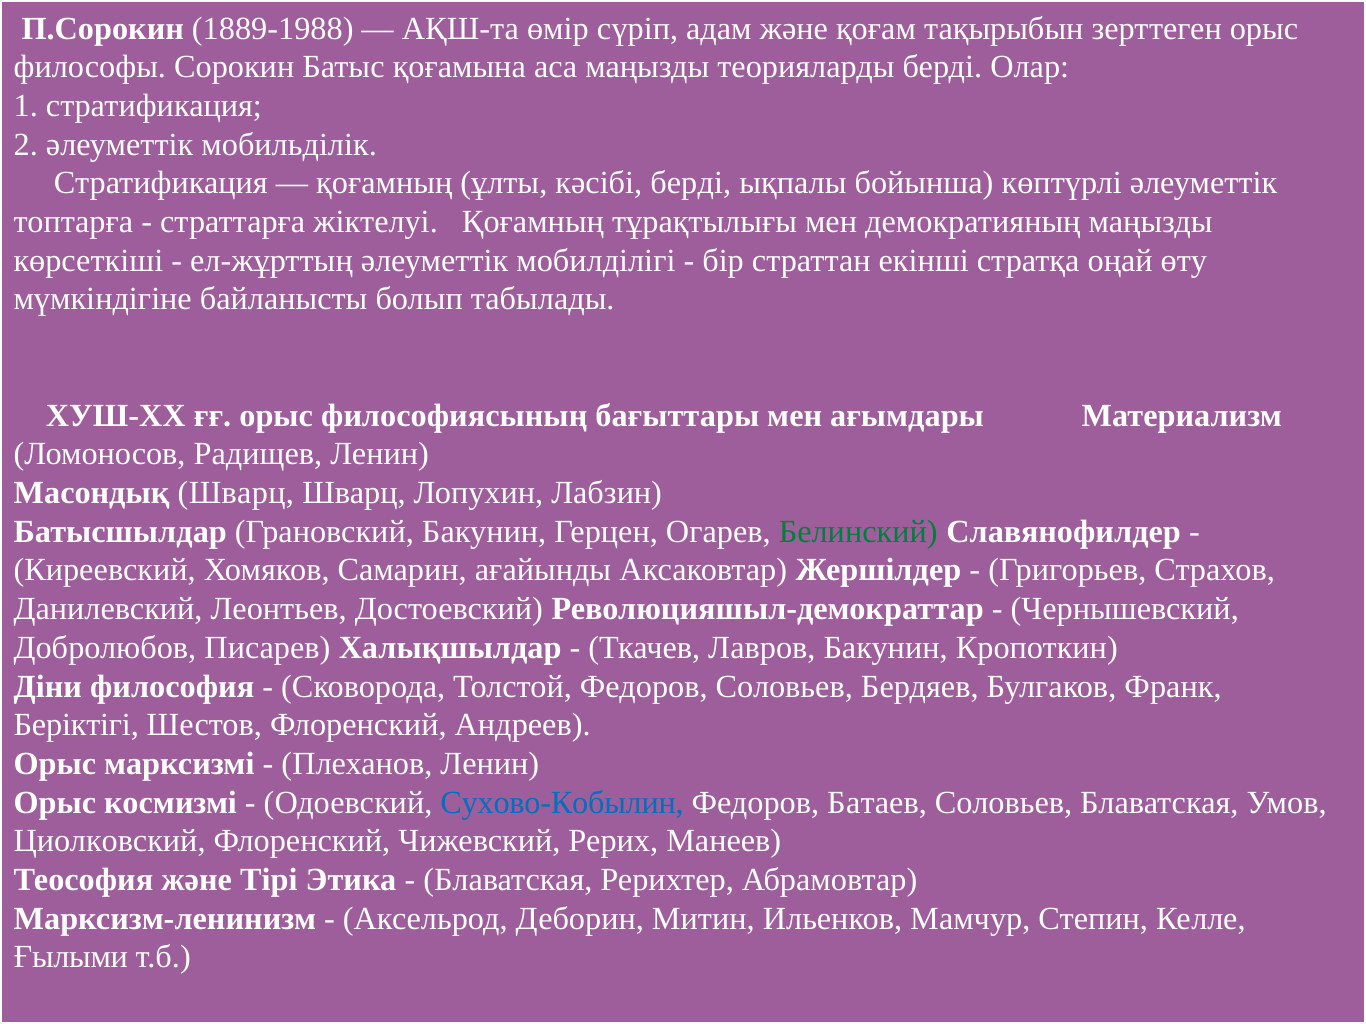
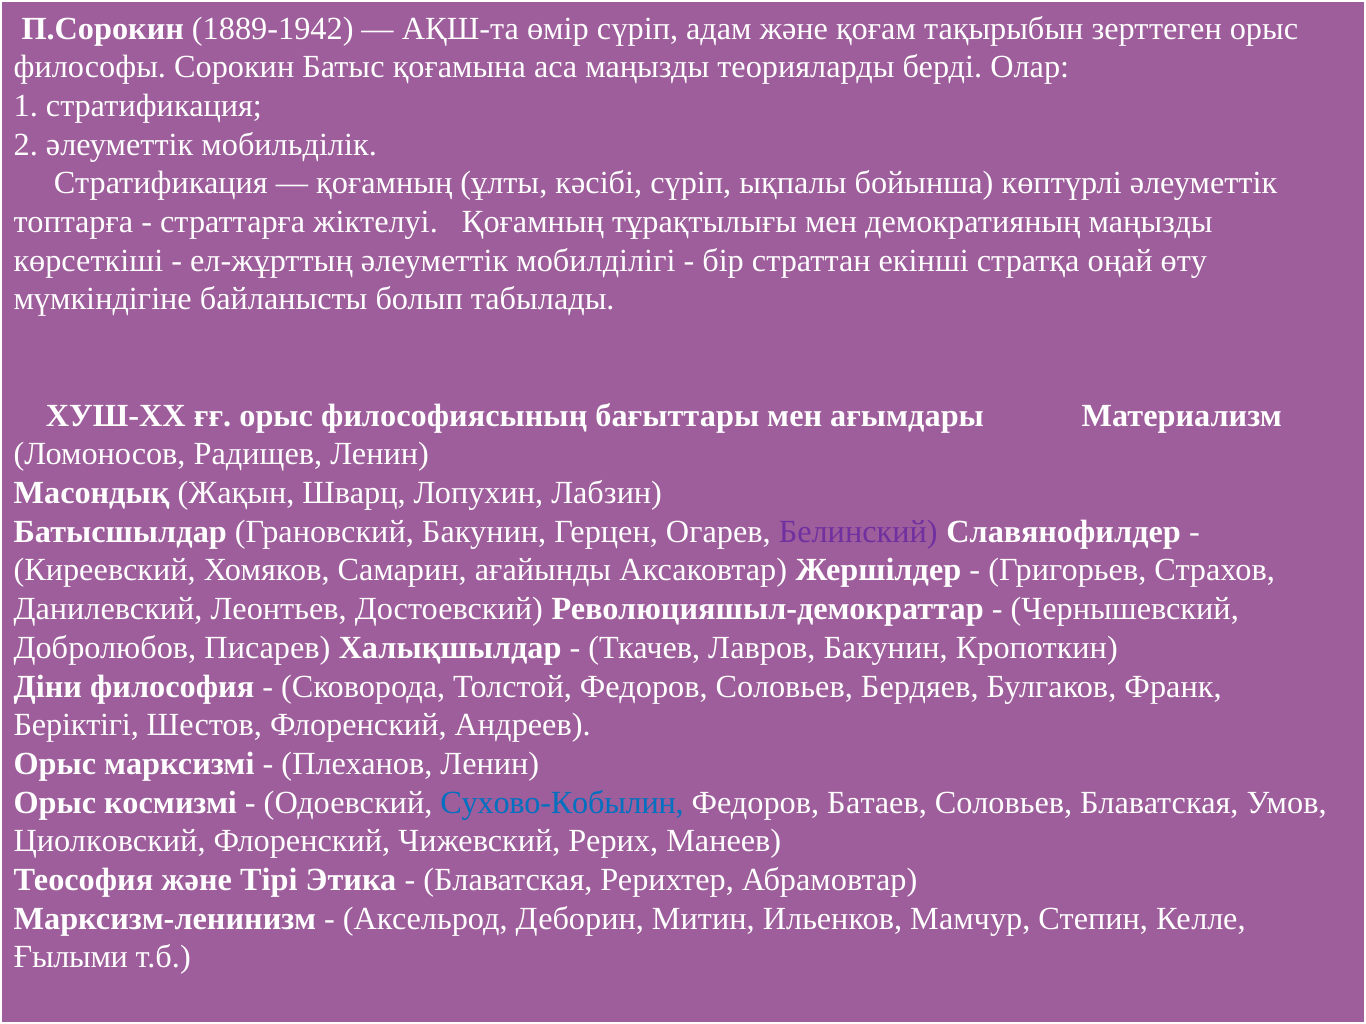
1889-1988: 1889-1988 -> 1889-1942 (273, 28)
кәсібі берді: берді -> сүріп (691, 183)
Масондық Шварц: Шварц -> Жақын (236, 493)
Белинский colour: green -> purple (858, 532)
